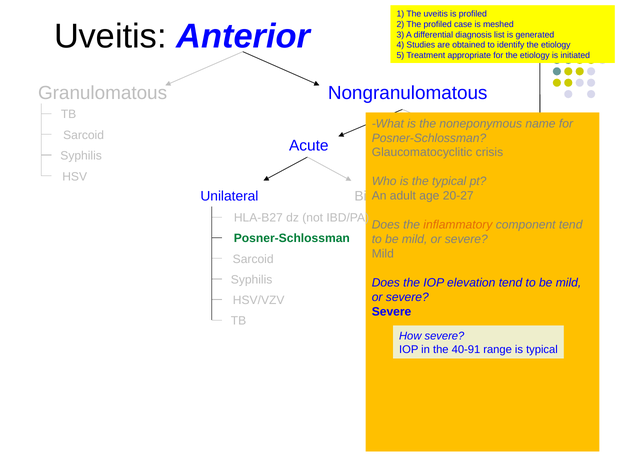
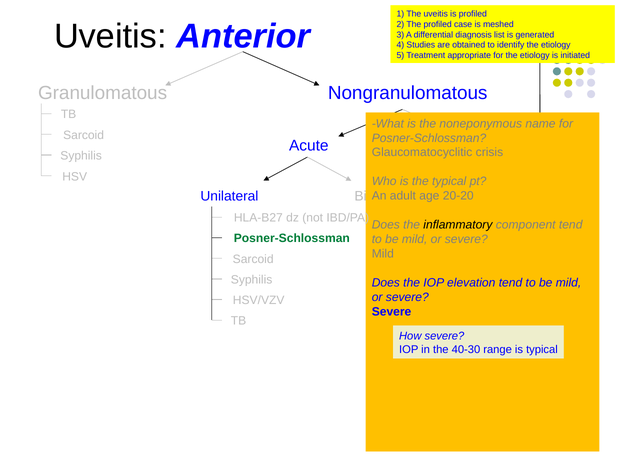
20-27: 20-27 -> 20-20 (458, 196)
inflammatory colour: orange -> black (458, 225)
40-91: 40-91 -> 40-30 (466, 349)
